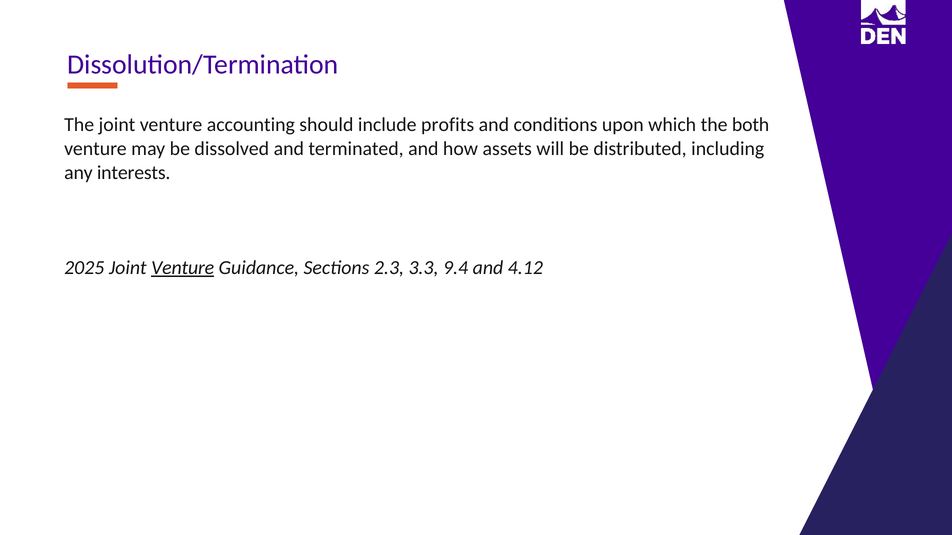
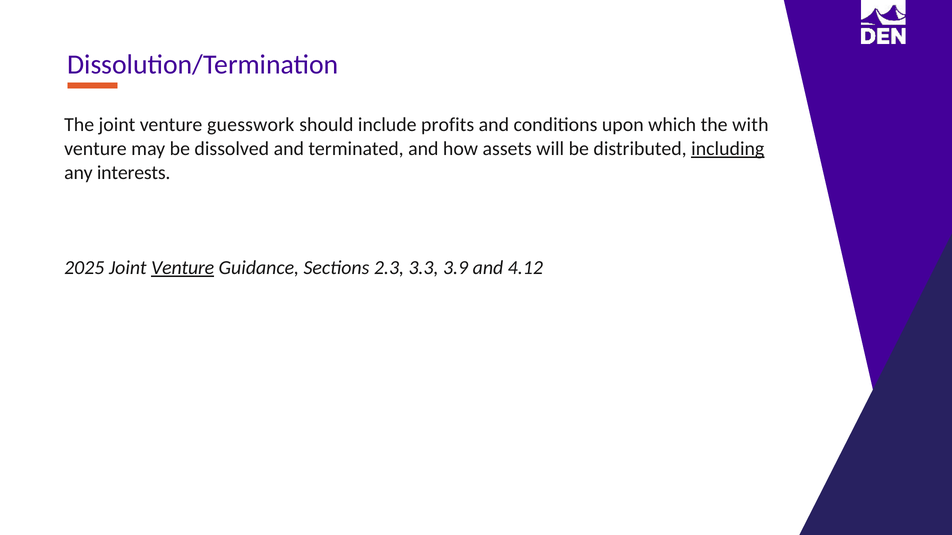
accounting: accounting -> guesswork (251, 125)
both: both -> with (750, 125)
including underline: none -> present (728, 149)
9.4: 9.4 -> 3.9 (456, 268)
